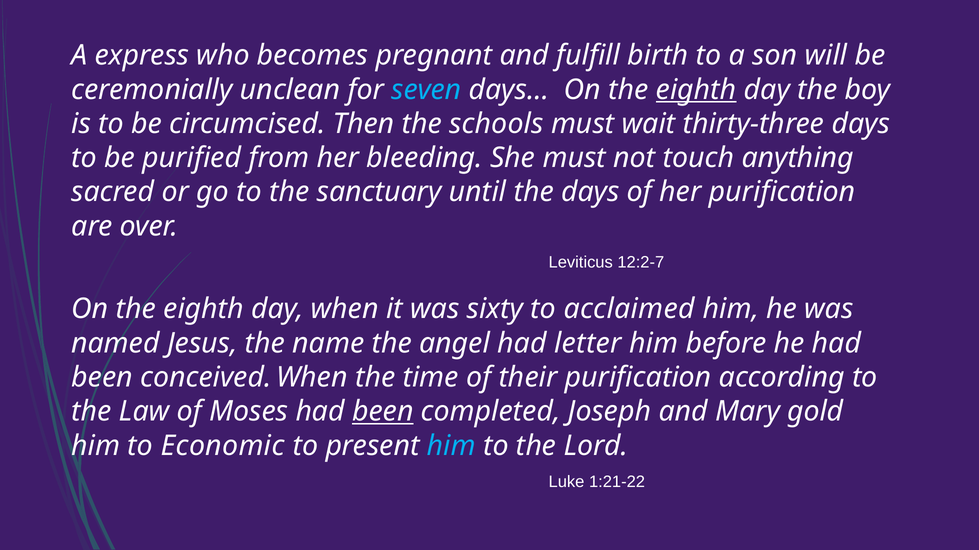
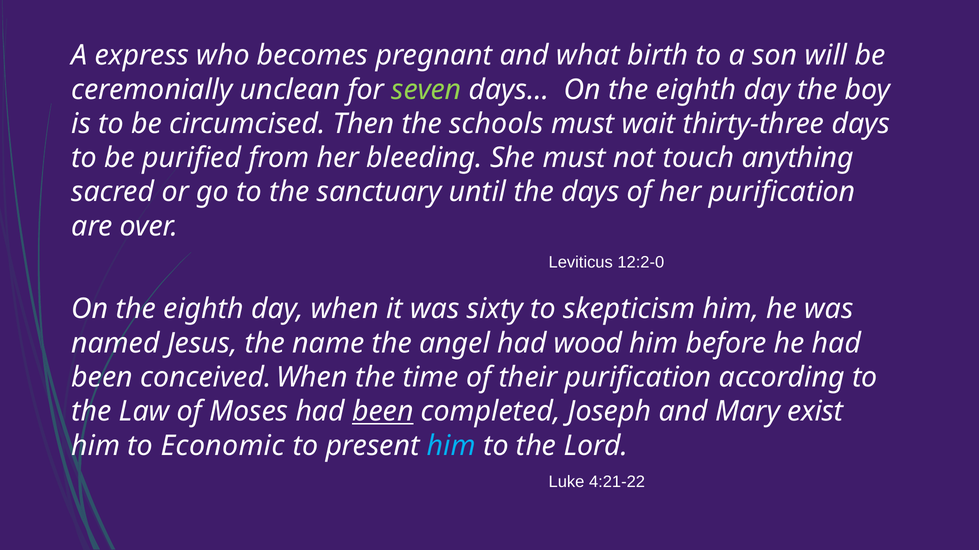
fulfill: fulfill -> what (588, 56)
seven colour: light blue -> light green (426, 90)
eighth underline: present -> none (696, 90)
12:2-7: 12:2-7 -> 12:2-0 (641, 263)
acclaimed: acclaimed -> skepticism (629, 309)
letter: letter -> wood (588, 344)
gold: gold -> exist (815, 412)
1:21-22: 1:21-22 -> 4:21-22 (617, 482)
